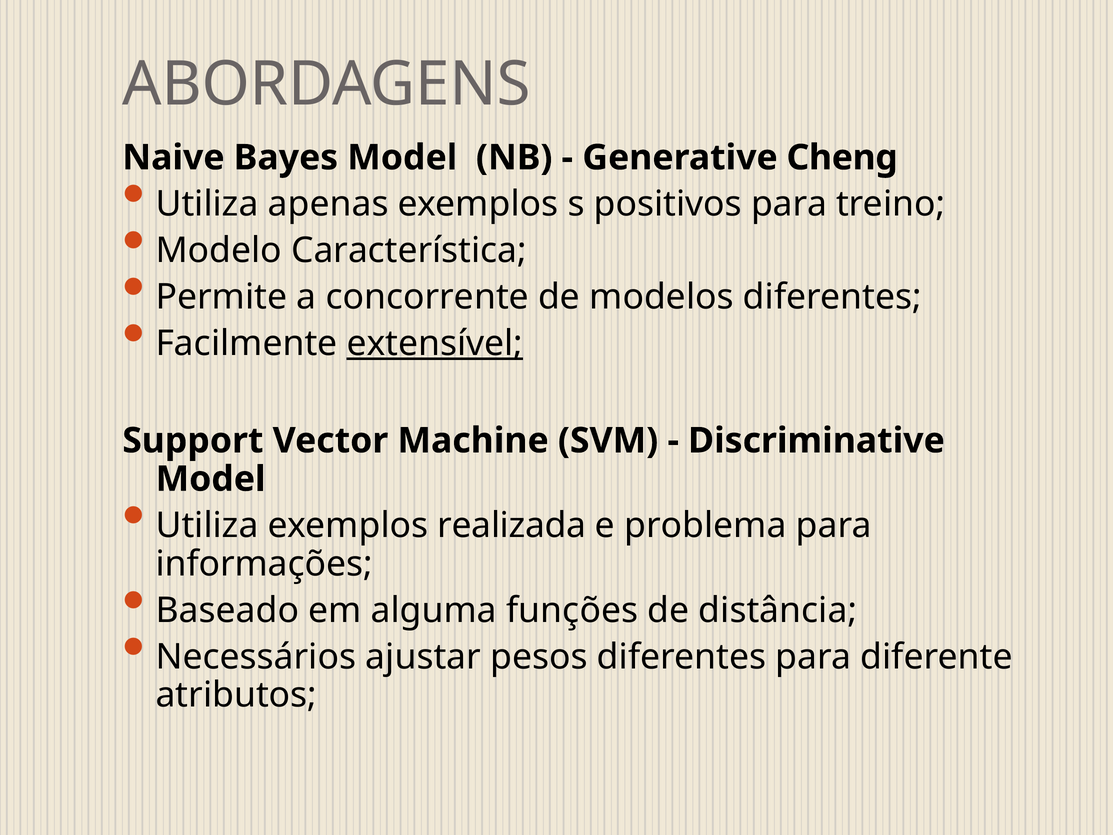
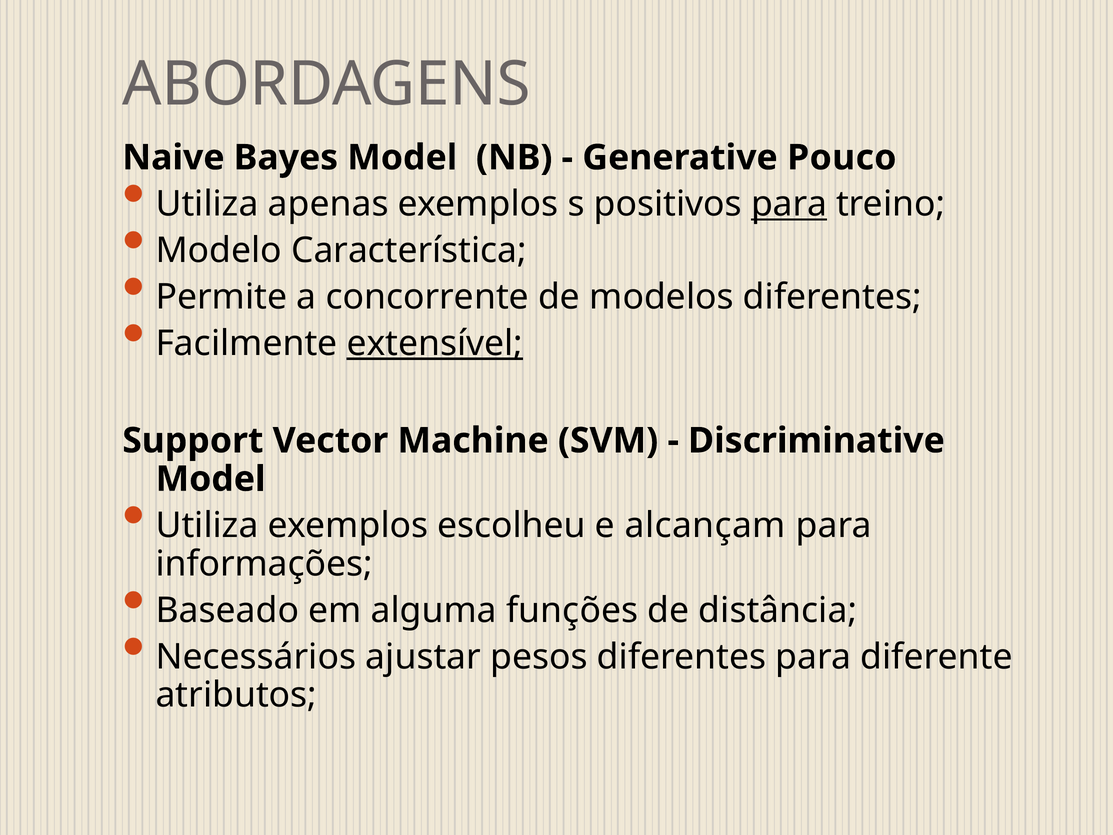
Cheng: Cheng -> Pouco (842, 158)
para underline: none -> present (789, 204)
realizada: realizada -> escolheu (512, 525)
problema: problema -> alcançam (705, 525)
